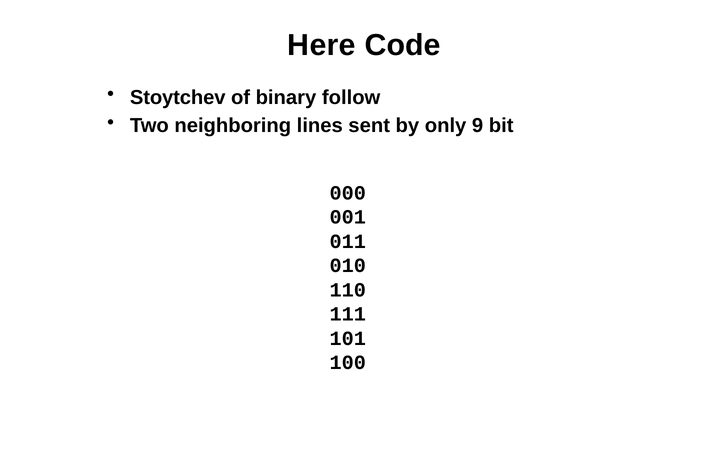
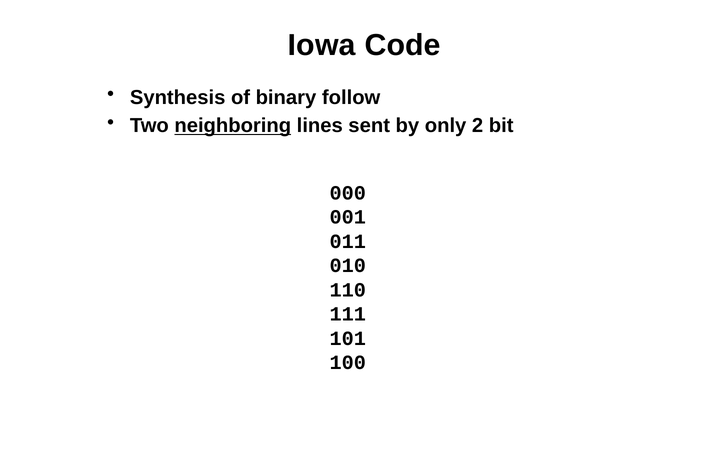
Here: Here -> Iowa (322, 45)
Stoytchev: Stoytchev -> Synthesis (178, 97)
neighboring underline: none -> present (233, 126)
9: 9 -> 2 (478, 126)
